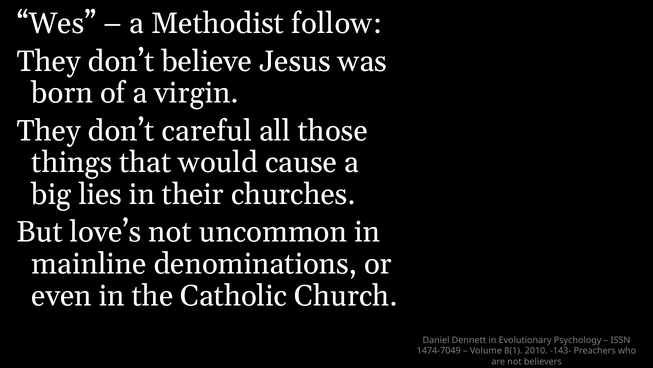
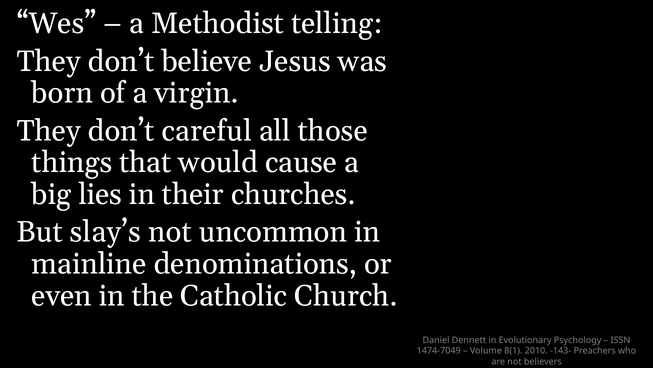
follow: follow -> telling (337, 24)
love’s: love’s -> slay’s (106, 232)
